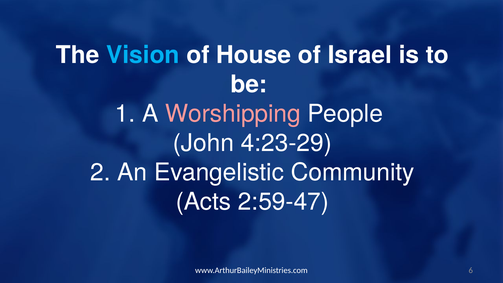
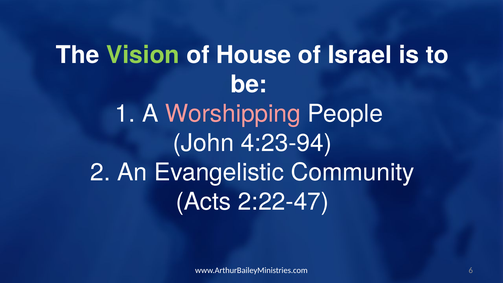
Vision colour: light blue -> light green (143, 55)
4:23-29: 4:23-29 -> 4:23-94 (286, 143)
2:59-47: 2:59-47 -> 2:22-47 (284, 202)
